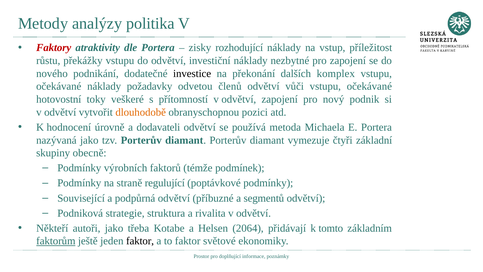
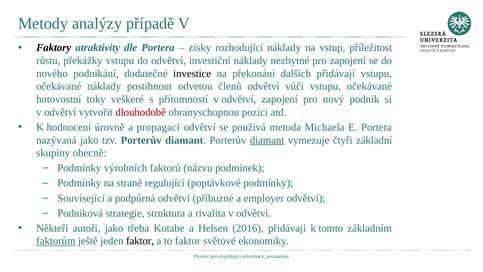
politika: politika -> případě (150, 23)
Faktory colour: red -> black (54, 48)
dalších komplex: komplex -> přidávají (336, 73)
požadavky: požadavky -> postihnout (150, 86)
dlouhodobě colour: orange -> red (141, 112)
dodavateli: dodavateli -> propagací (158, 127)
diamant underline: none -> present (267, 140)
témže: témže -> názvu (198, 168)
segmentů: segmentů -> employer (264, 198)
2064: 2064 -> 2016 (248, 228)
